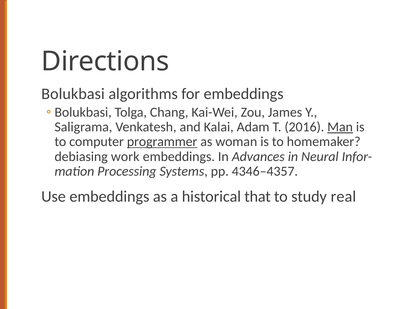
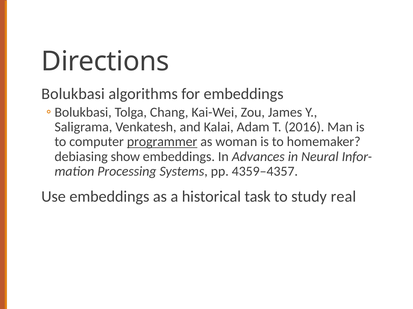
Man underline: present -> none (340, 127)
work: work -> show (125, 157)
4346–4357: 4346–4357 -> 4359–4357 (265, 172)
that: that -> task (258, 197)
